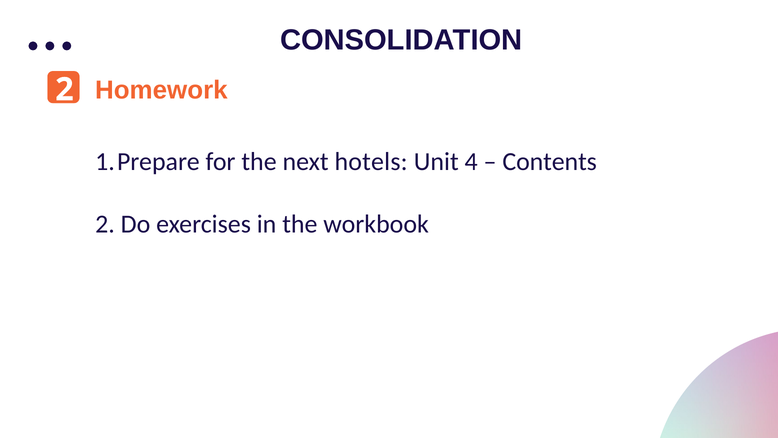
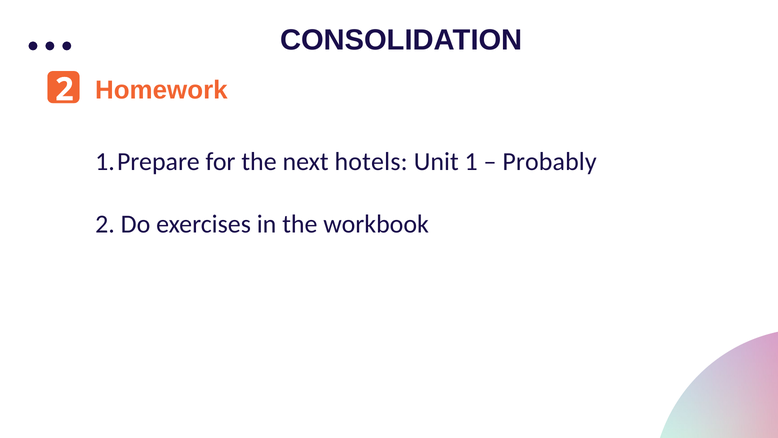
4: 4 -> 1 (471, 162)
Contents: Contents -> Probably (550, 162)
